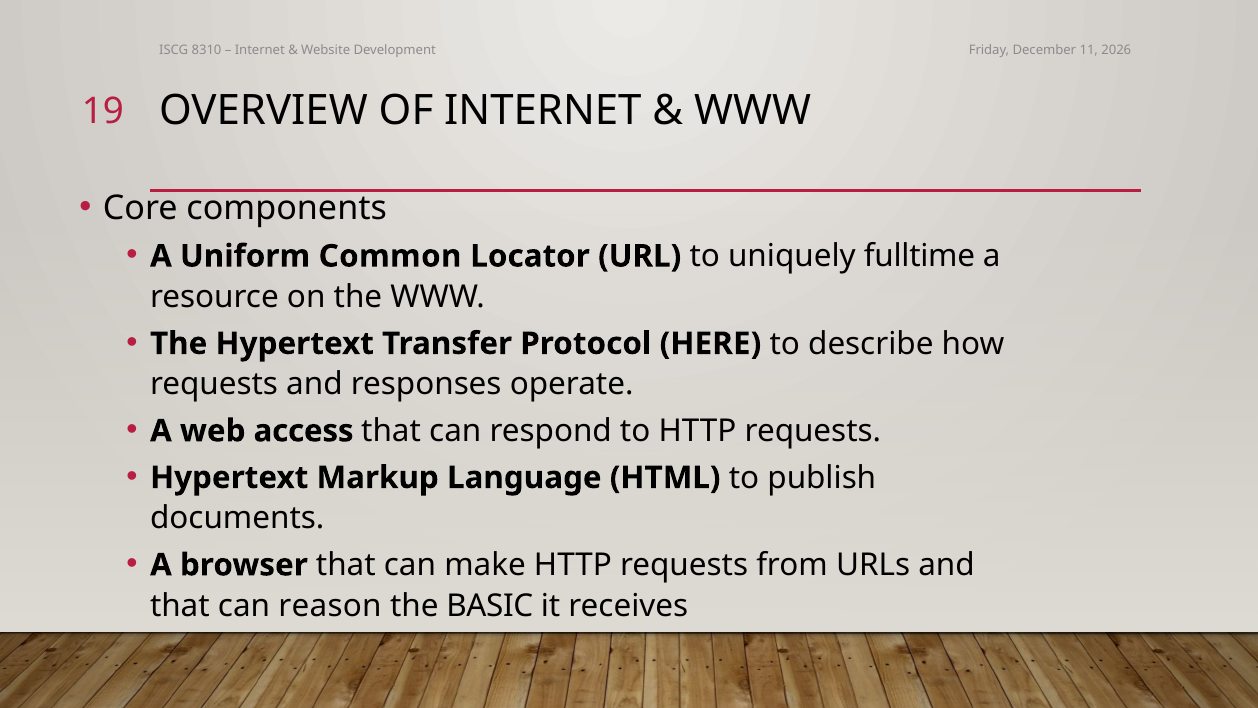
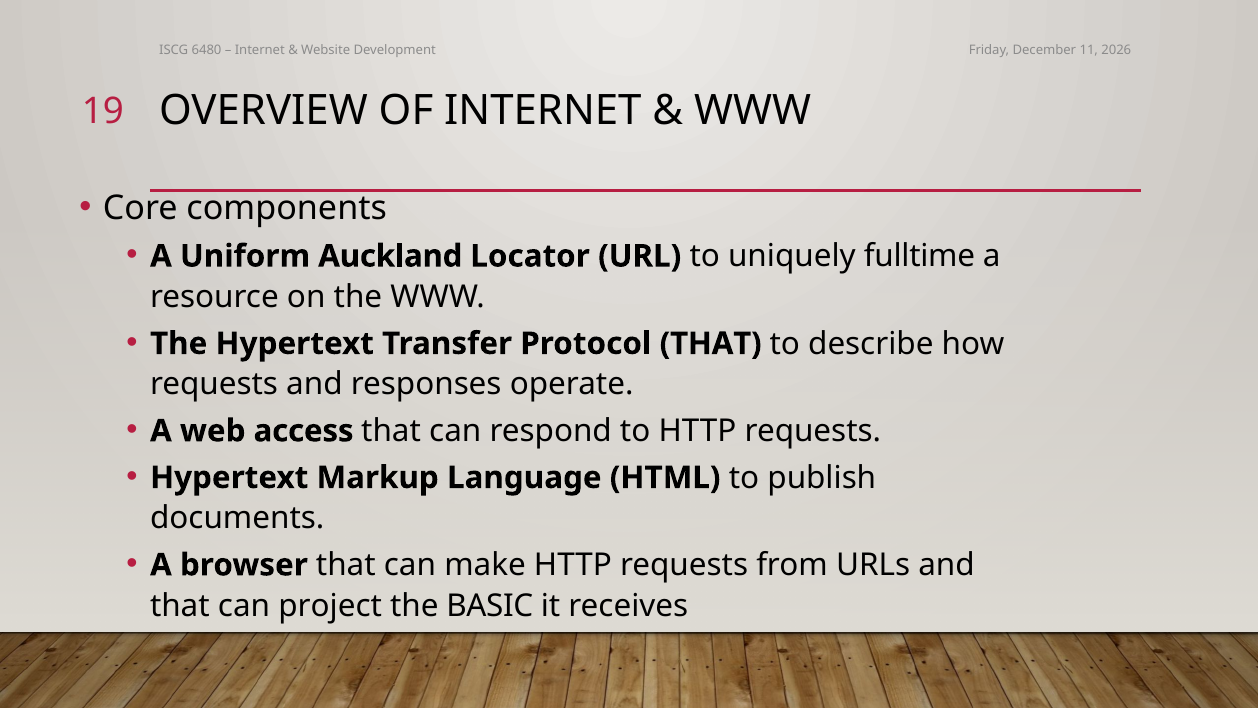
8310: 8310 -> 6480 (207, 50)
Common: Common -> Auckland (390, 256)
Protocol HERE: HERE -> THAT (711, 343)
reason: reason -> project (330, 606)
